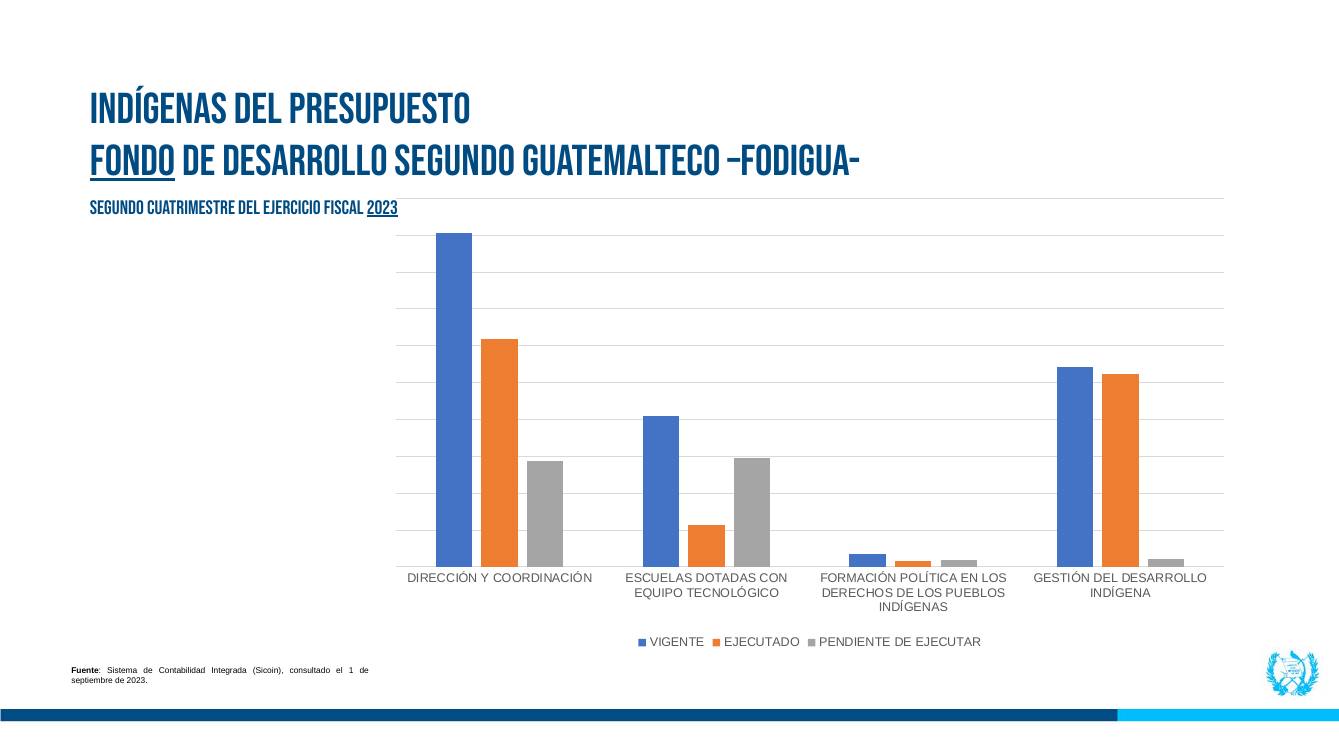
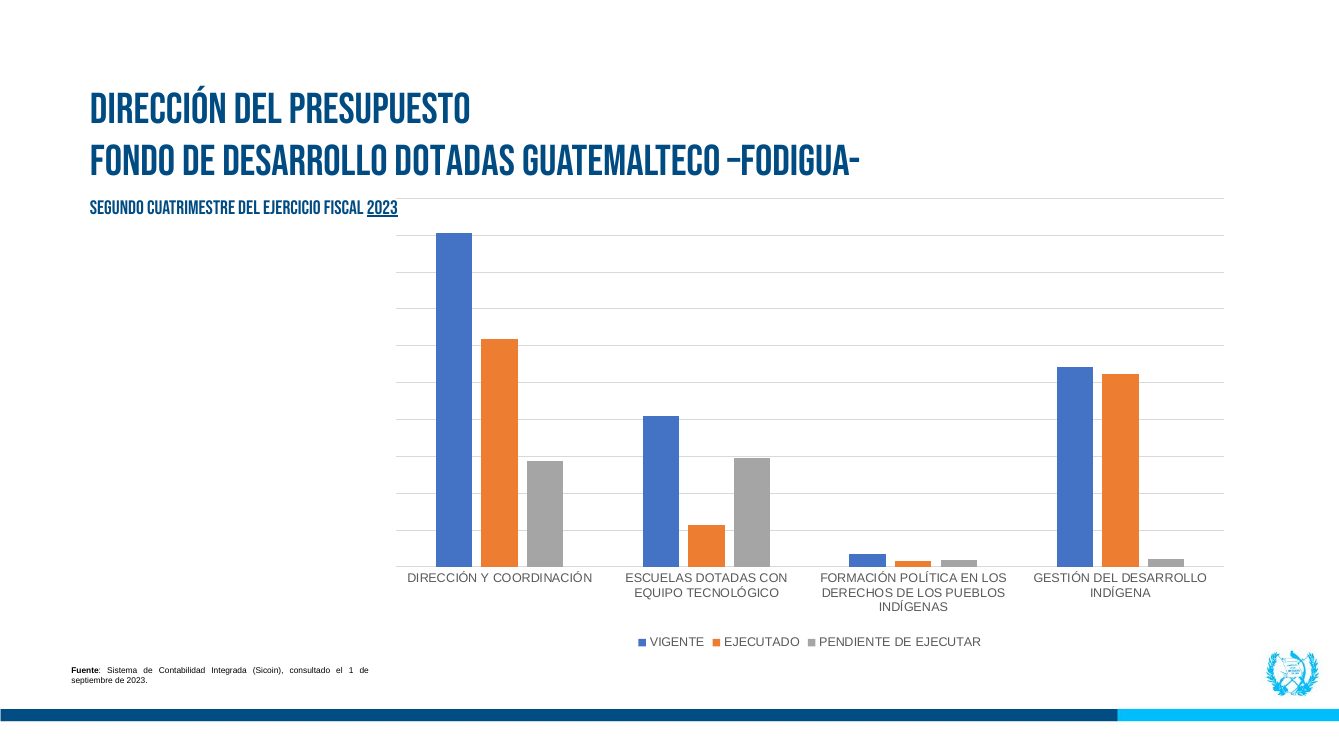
INDÍGENAS: INDÍGENAS -> DIRECCIÓN (158, 109)
FONDO underline: present -> none (133, 161)
DESARROLLO SEGUNDO: SEGUNDO -> DOTADAS (455, 161)
